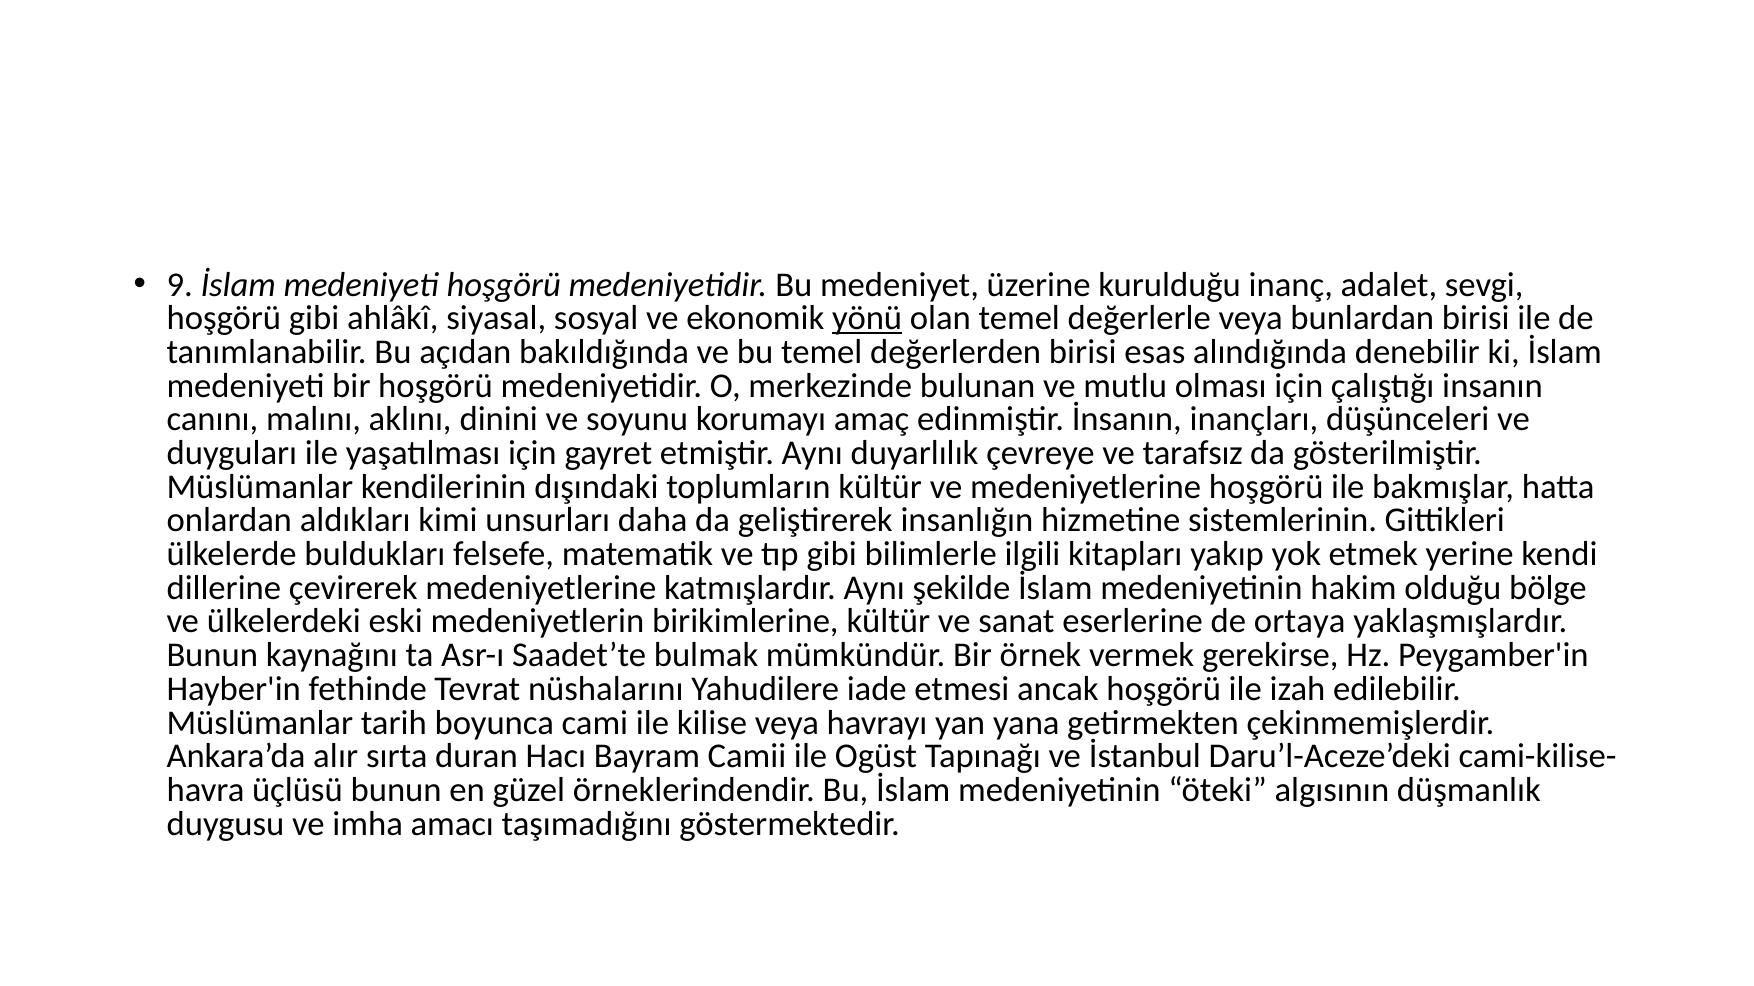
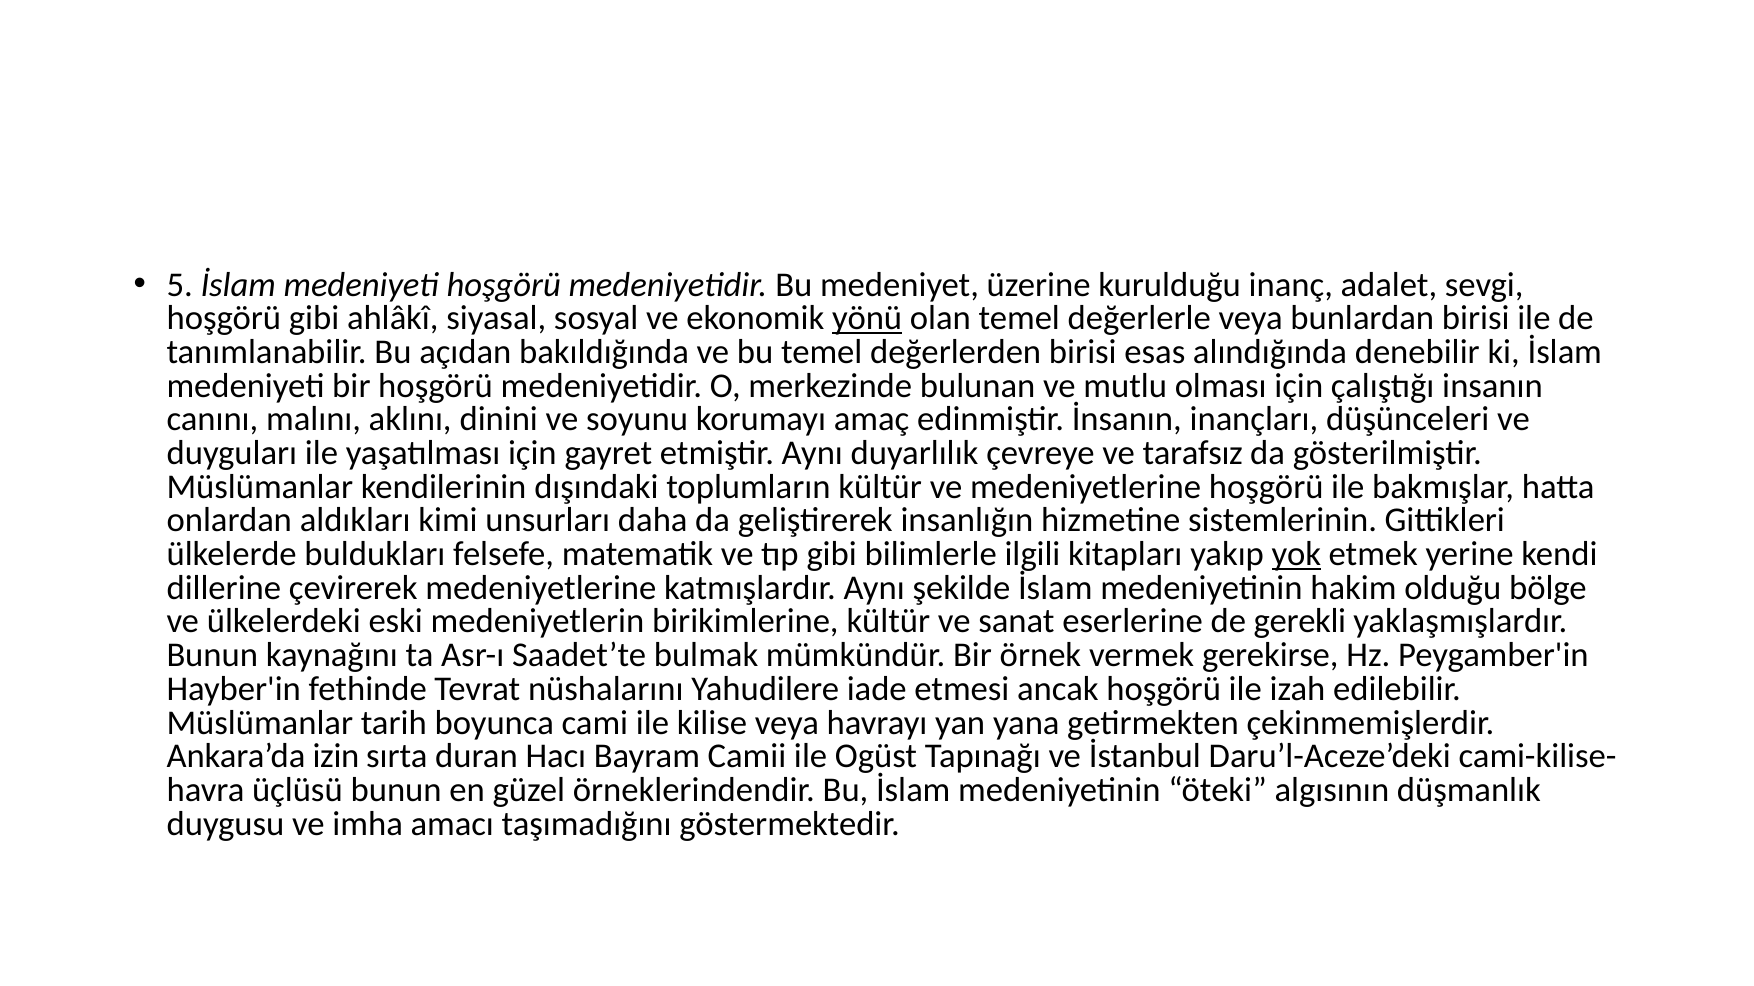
9: 9 -> 5 (180, 285)
yok underline: none -> present (1296, 554)
ortaya: ortaya -> gerekli (1300, 622)
alır: alır -> izin (336, 757)
